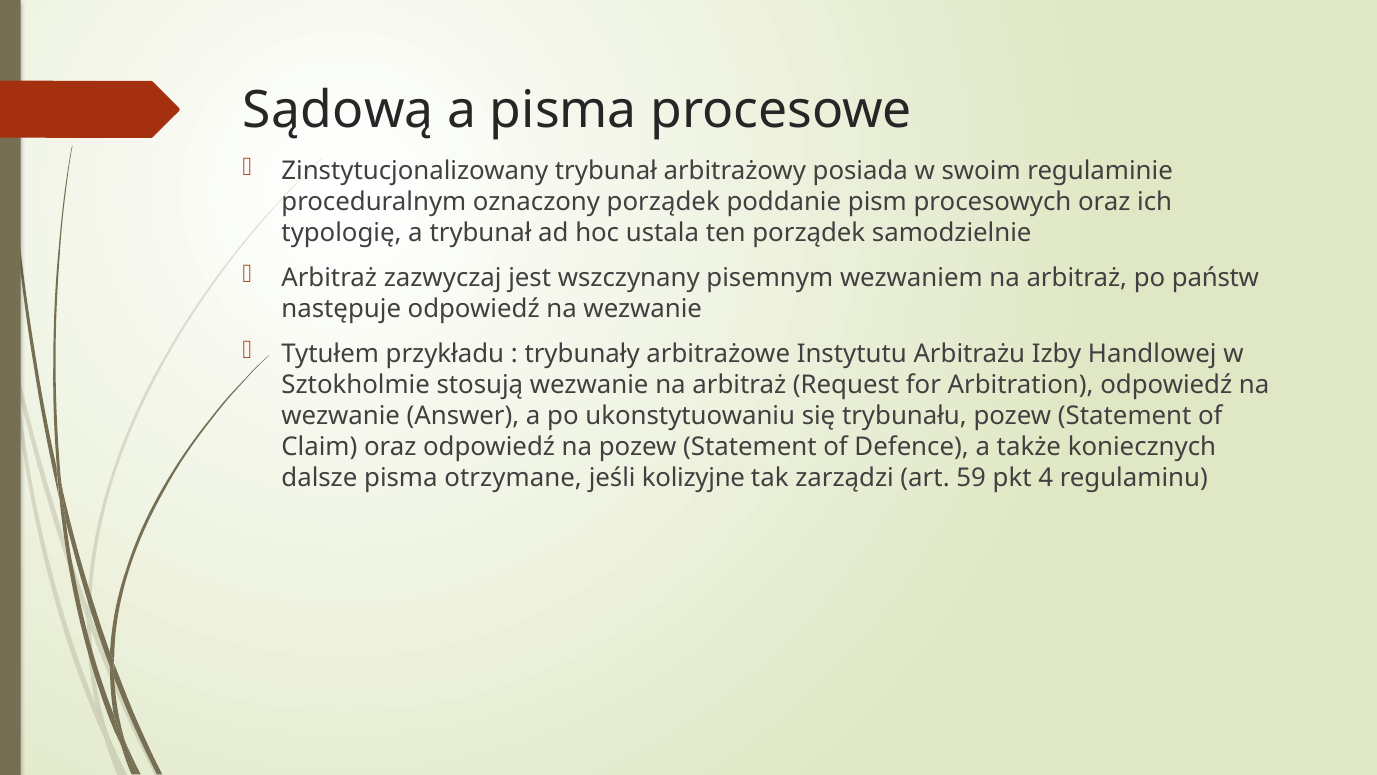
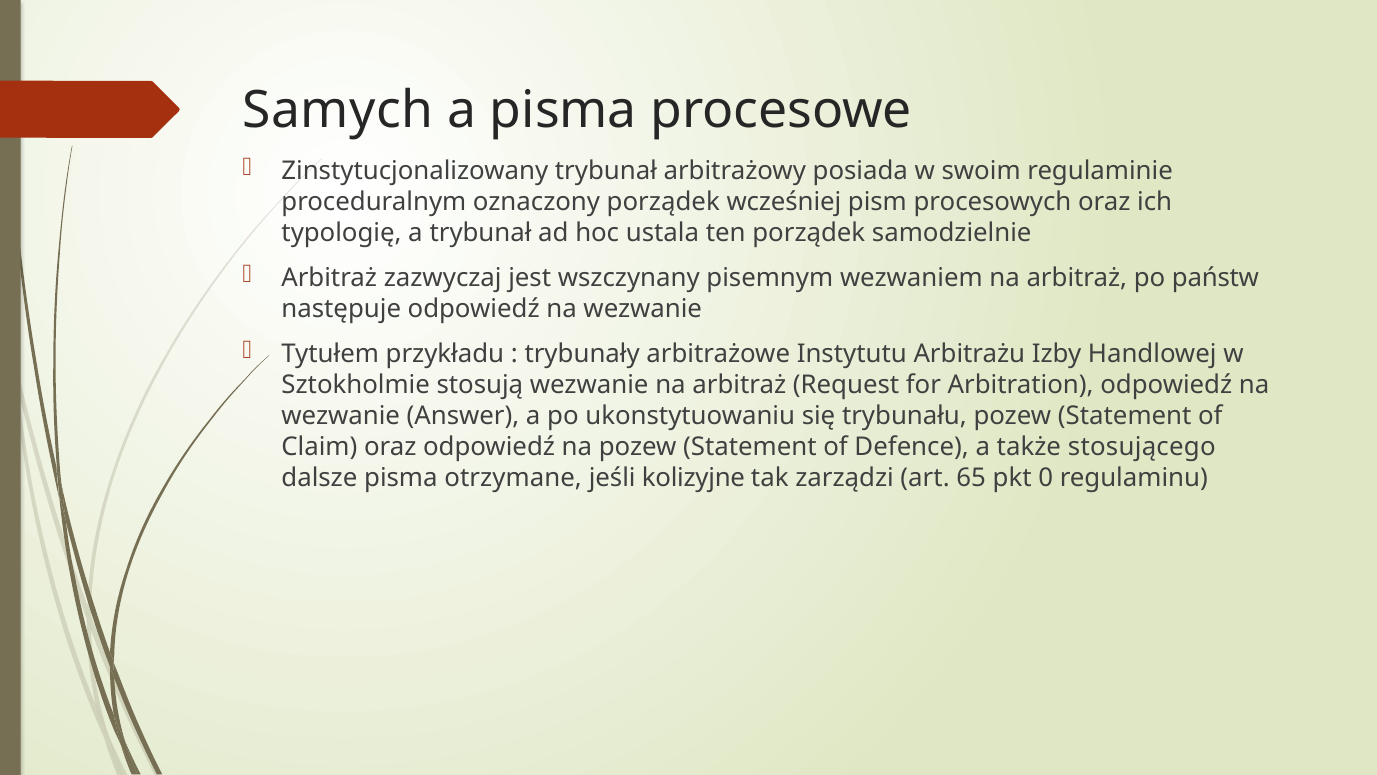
Sądową: Sądową -> Samych (338, 110)
poddanie: poddanie -> wcześniej (784, 202)
koniecznych: koniecznych -> stosującego (1142, 447)
59: 59 -> 65 (971, 478)
4: 4 -> 0 (1046, 478)
